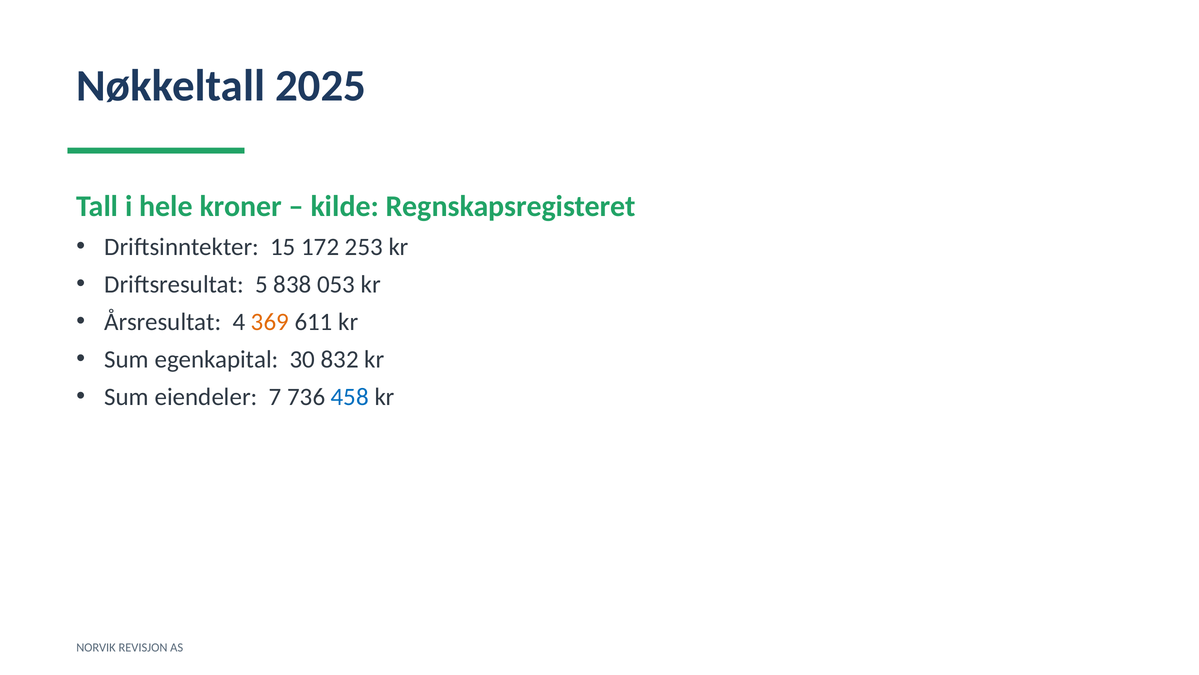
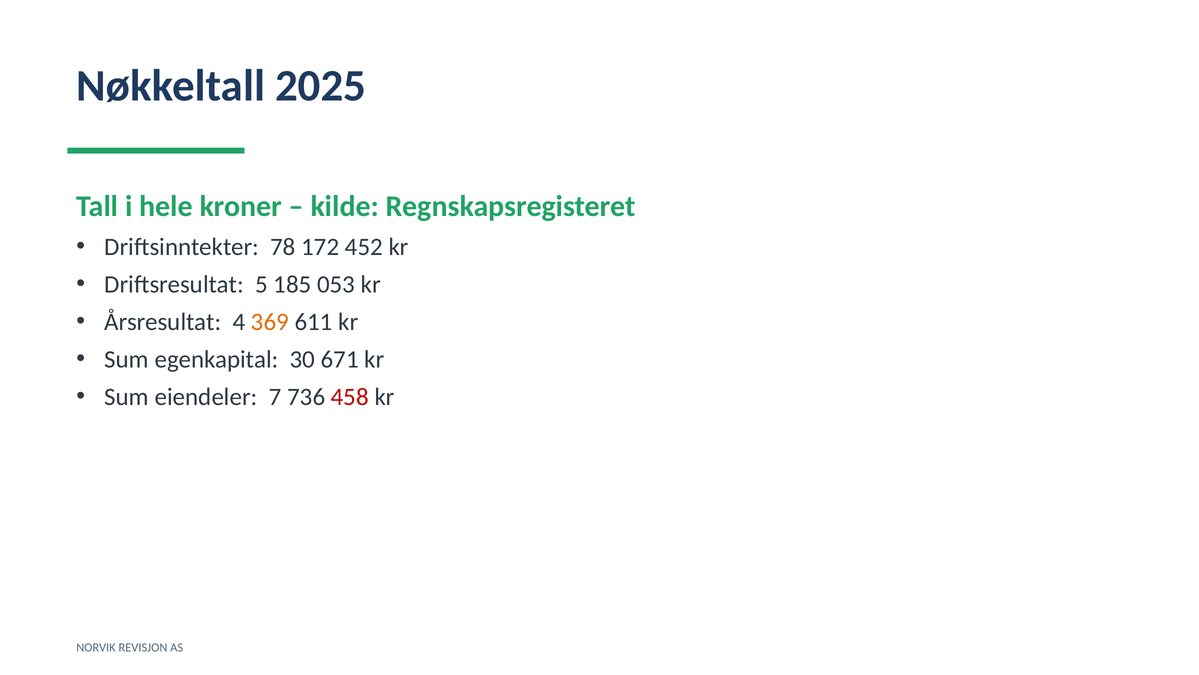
15: 15 -> 78 (283, 247)
253: 253 -> 452 (364, 247)
838: 838 -> 185 (292, 284)
832: 832 -> 671 (340, 359)
458 colour: blue -> red (350, 397)
